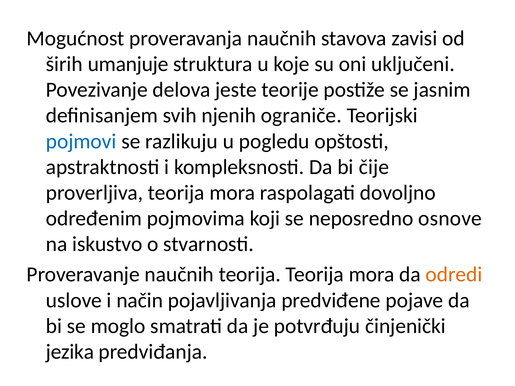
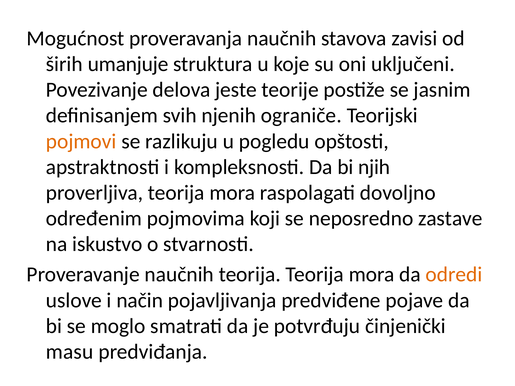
pojmovi colour: blue -> orange (81, 141)
čije: čije -> njih (374, 167)
osnove: osnove -> zastave (450, 219)
jezika: jezika -> masu (70, 352)
